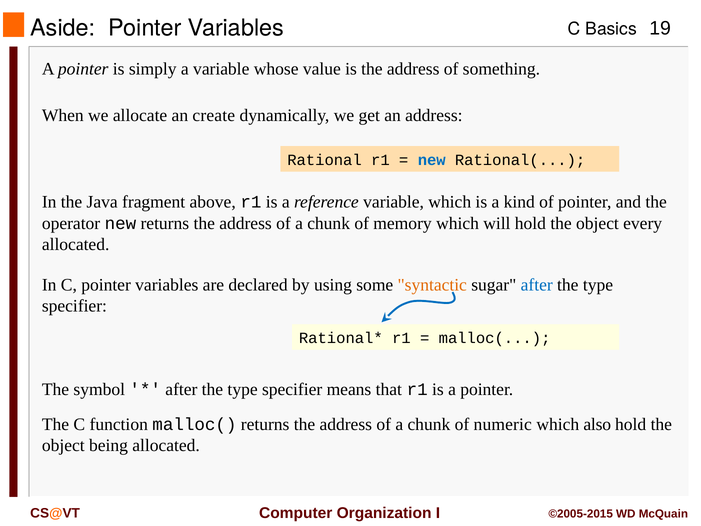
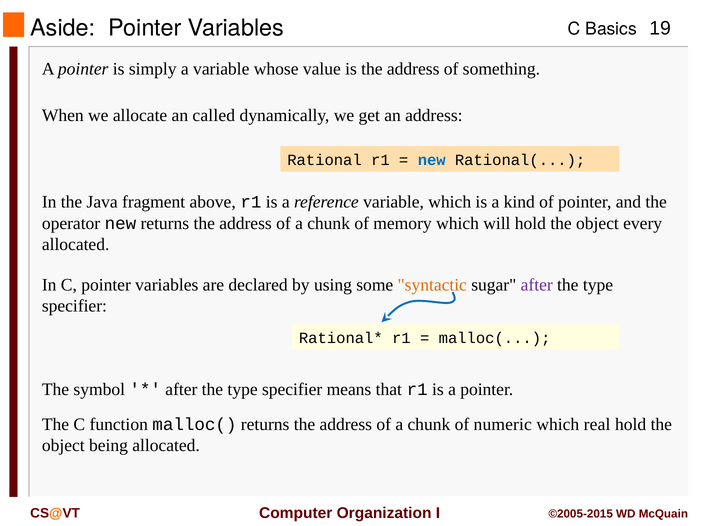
create: create -> called (214, 115)
after colour: blue -> purple (537, 285)
also: also -> real (597, 424)
